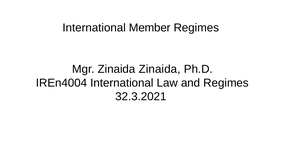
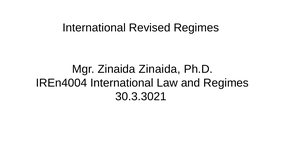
Member: Member -> Revised (150, 28)
32.3.2021: 32.3.2021 -> 30.3.3021 (141, 97)
